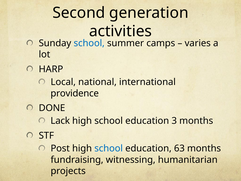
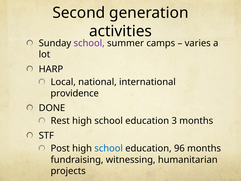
school colour: blue -> purple (89, 43)
Lack: Lack -> Rest (60, 121)
63: 63 -> 96 (179, 148)
